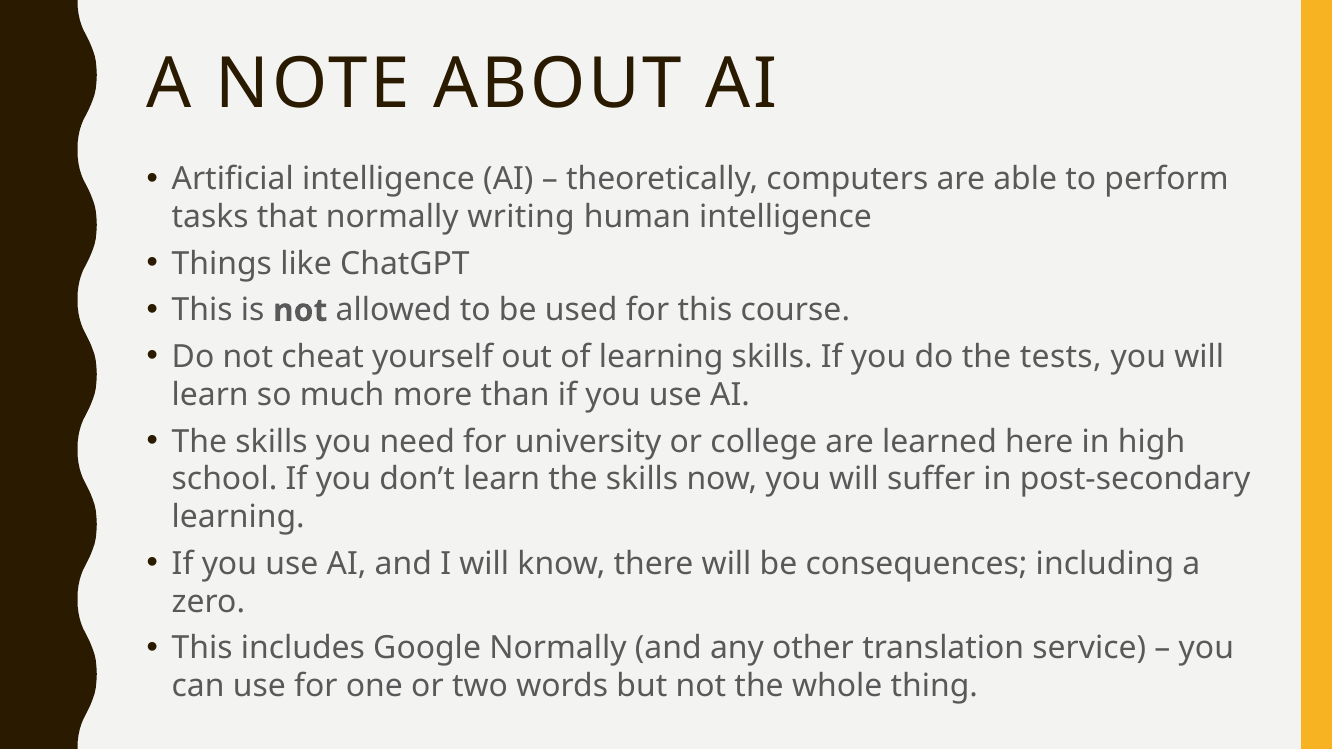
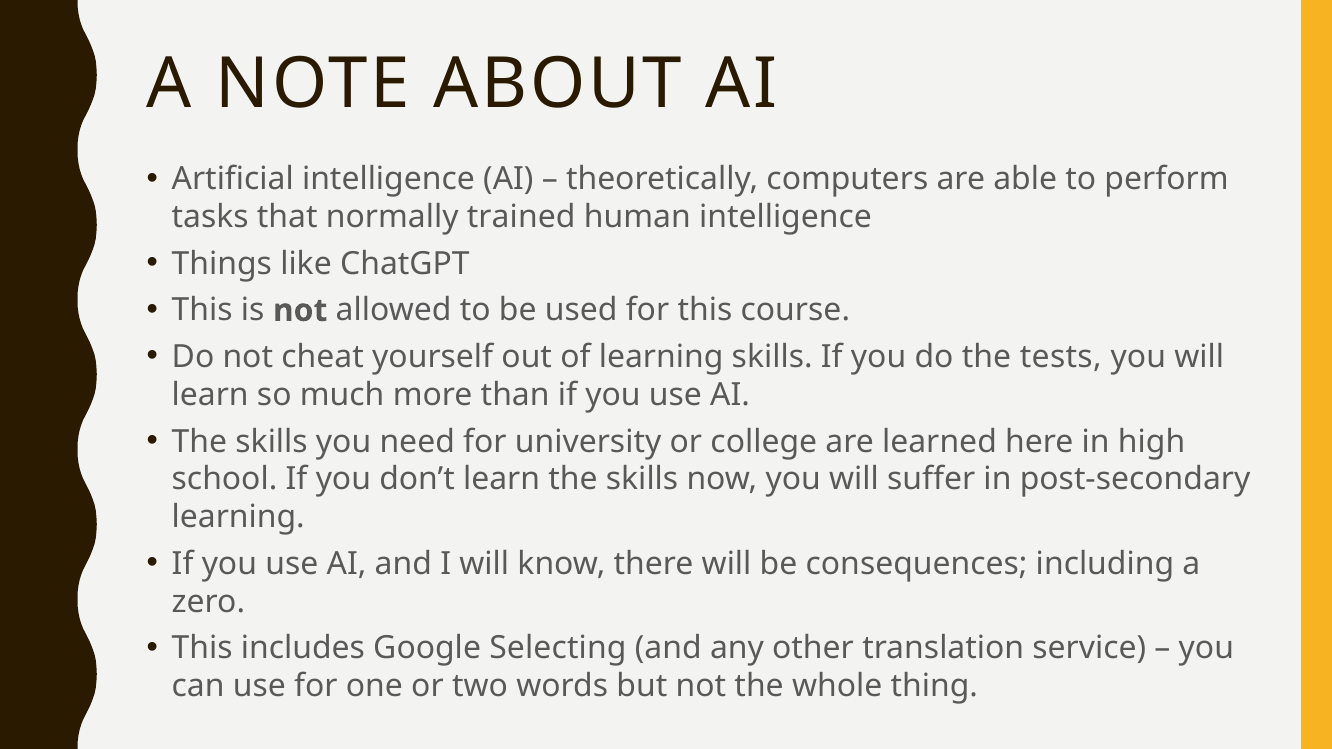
writing: writing -> trained (521, 217)
Google Normally: Normally -> Selecting (558, 648)
